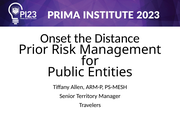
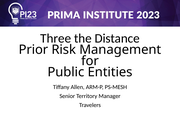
Onset: Onset -> Three (56, 38)
